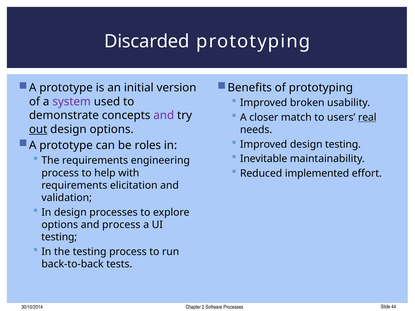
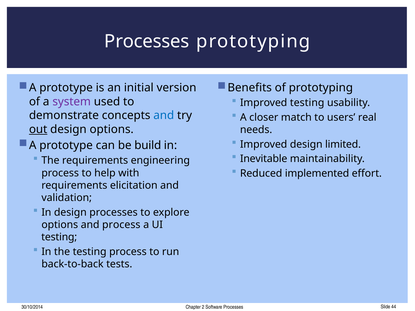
Discarded: Discarded -> Processes (147, 41)
Improved broken: broken -> testing (307, 103)
real underline: present -> none (367, 117)
and colour: purple -> blue (164, 115)
design testing: testing -> limited (343, 144)
roles: roles -> build (148, 145)
